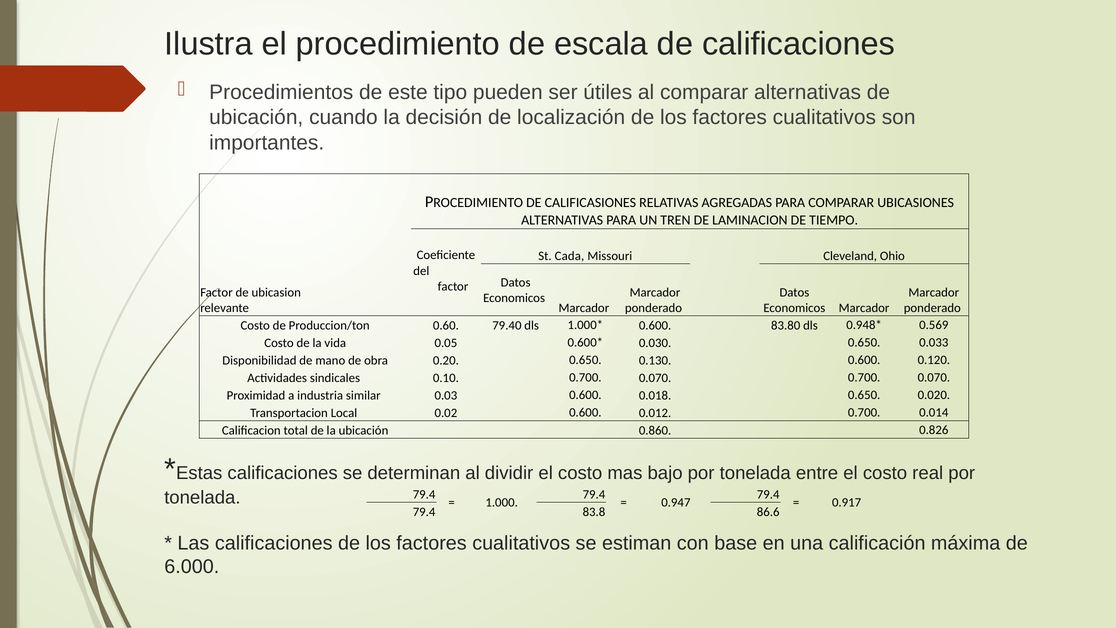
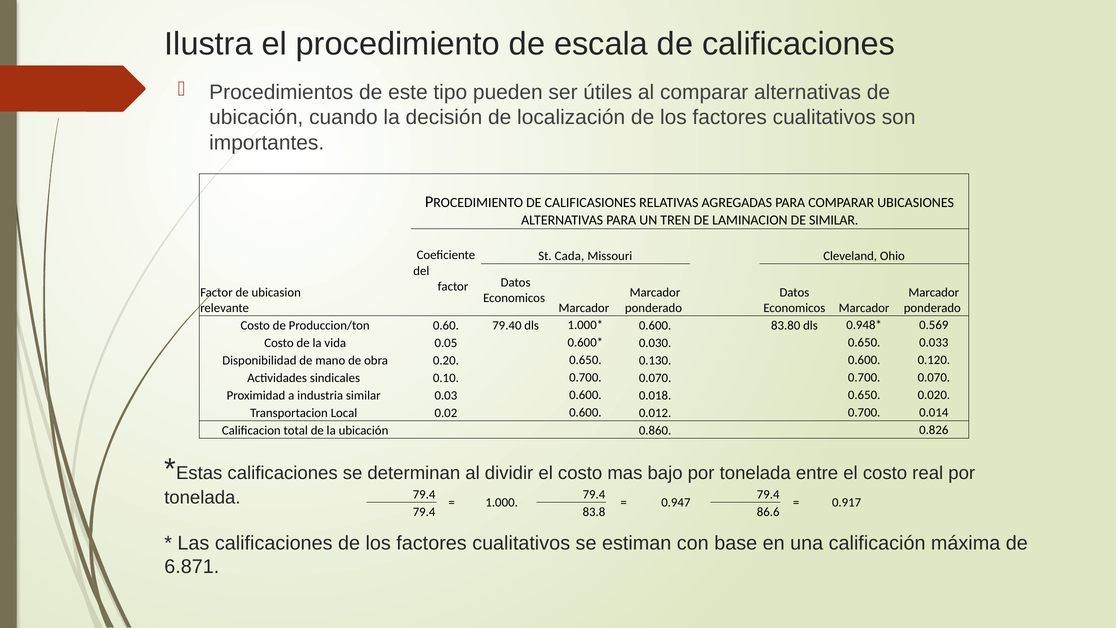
DE TIEMPO: TIEMPO -> SIMILAR (834, 220)
6.000: 6.000 -> 6.871 (192, 567)
